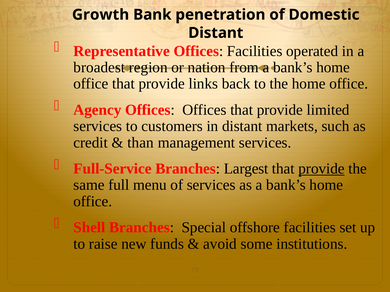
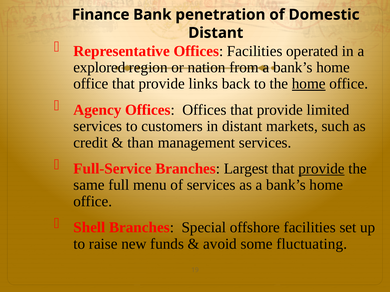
Growth: Growth -> Finance (101, 15)
broadest: broadest -> explored (99, 67)
home underline: none -> present (309, 84)
institutions: institutions -> fluctuating (312, 244)
